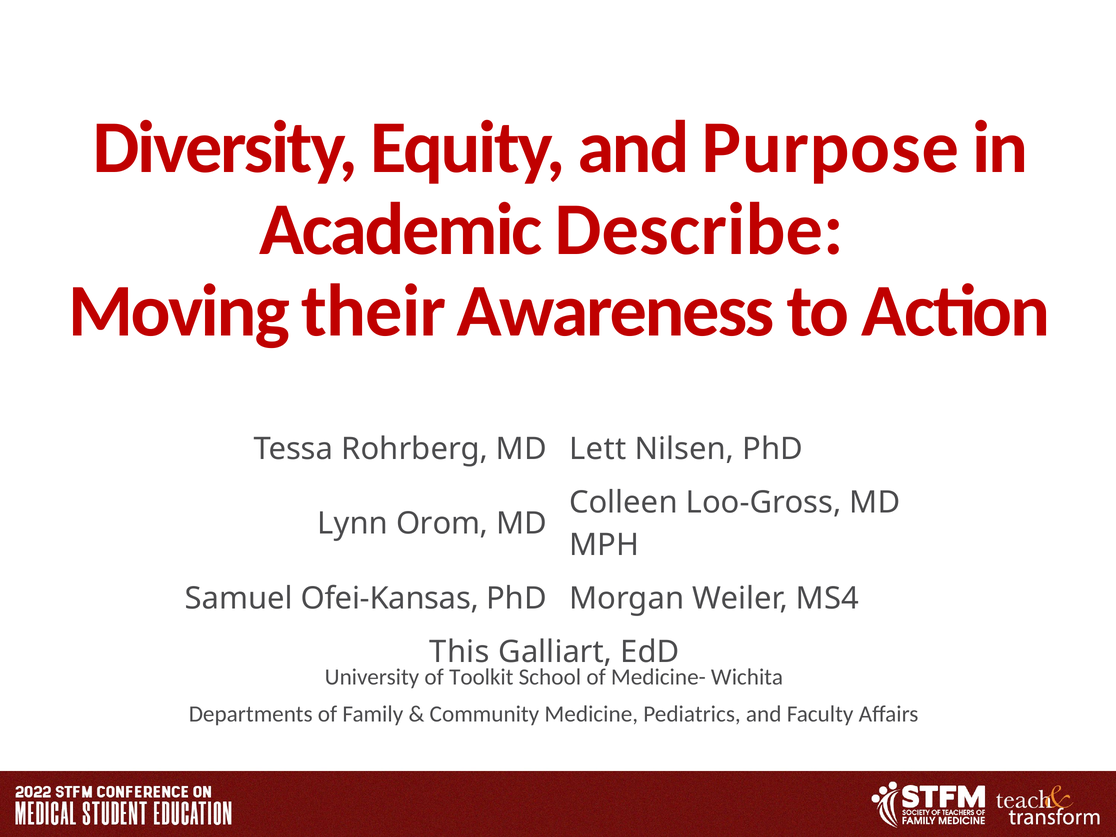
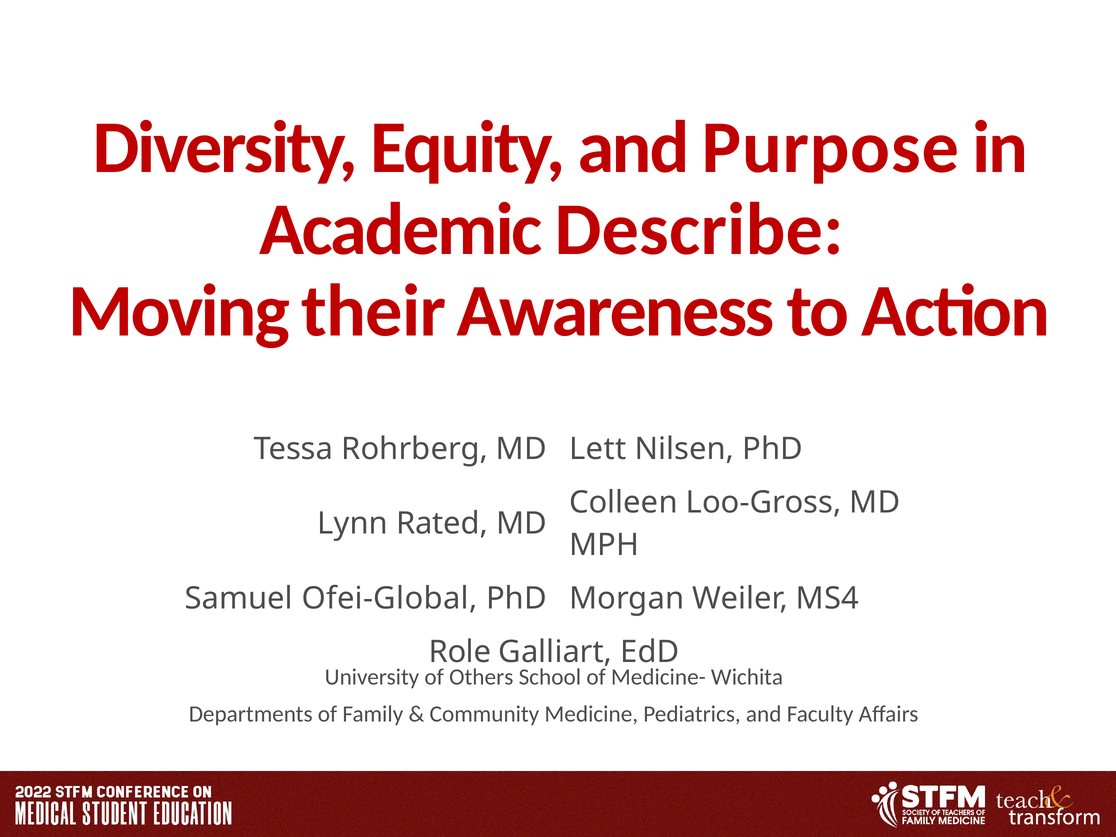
Orom: Orom -> Rated (442, 524)
Ofei-Kansas: Ofei-Kansas -> Ofei-Global (389, 599)
This: This -> Role (460, 652)
Toolkit: Toolkit -> Others (481, 677)
